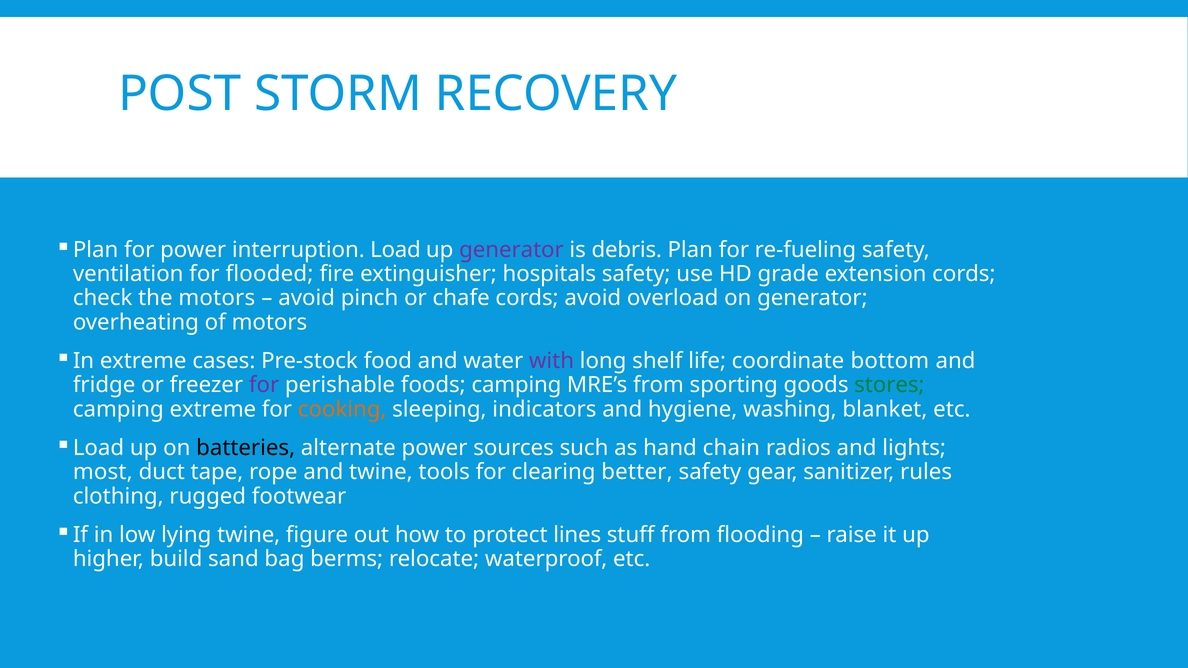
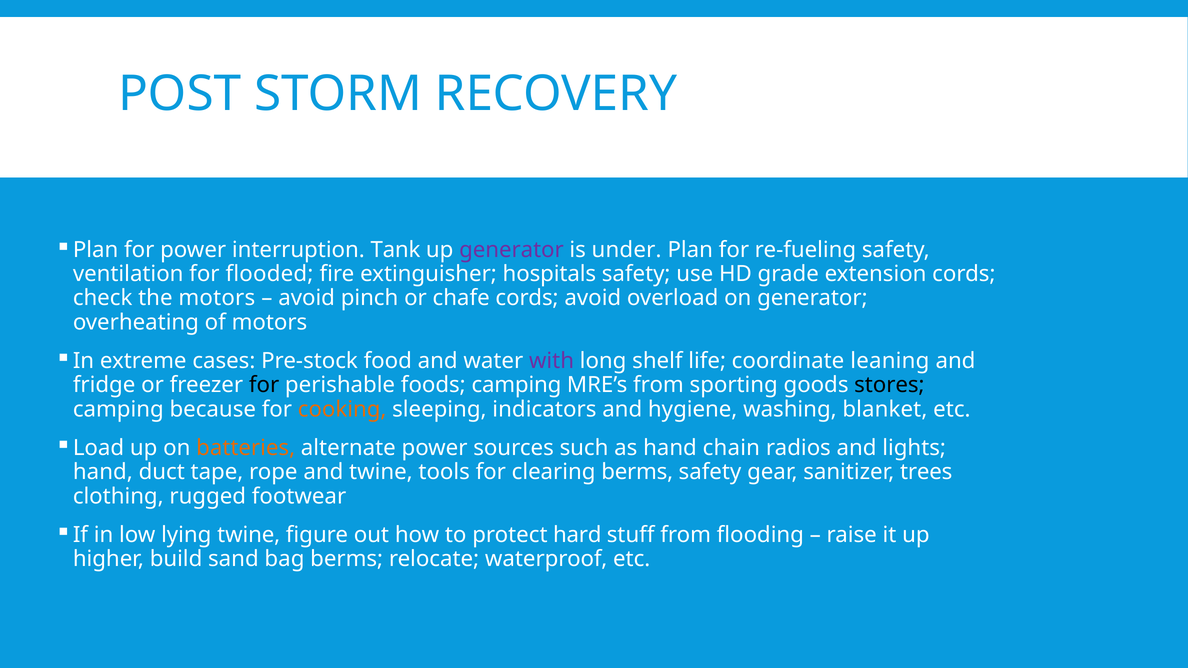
interruption Load: Load -> Tank (395, 250)
debris: debris -> under (627, 250)
bottom: bottom -> leaning (890, 361)
for colour: purple -> black (264, 385)
stores colour: green -> black (889, 385)
camping extreme: extreme -> because (213, 409)
batteries colour: black -> orange (246, 448)
most: most -> hand (103, 472)
clearing better: better -> berms (637, 472)
rules: rules -> trees (926, 472)
lines: lines -> hard (577, 535)
